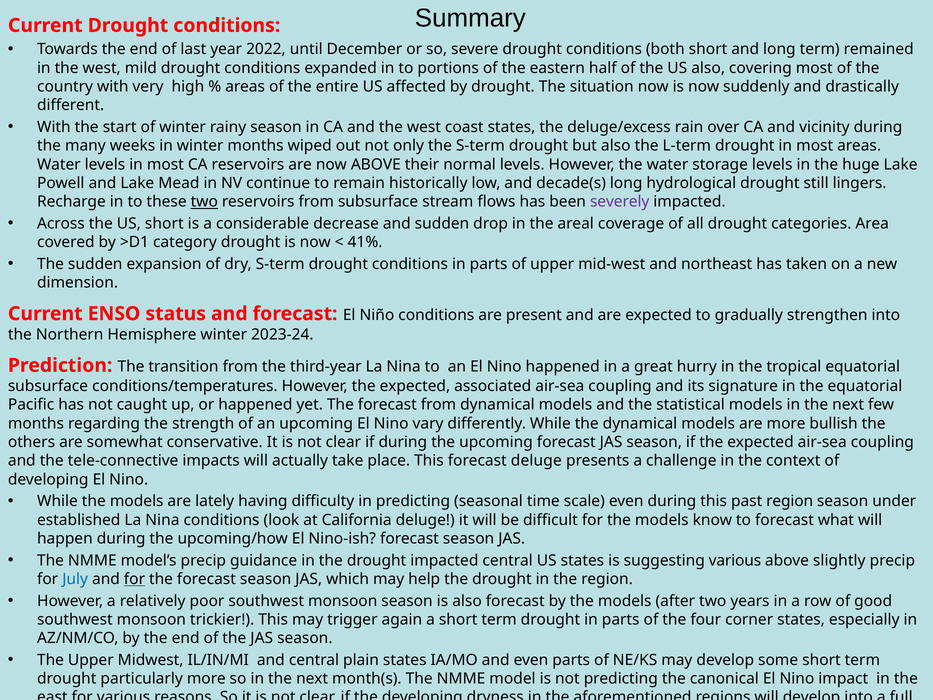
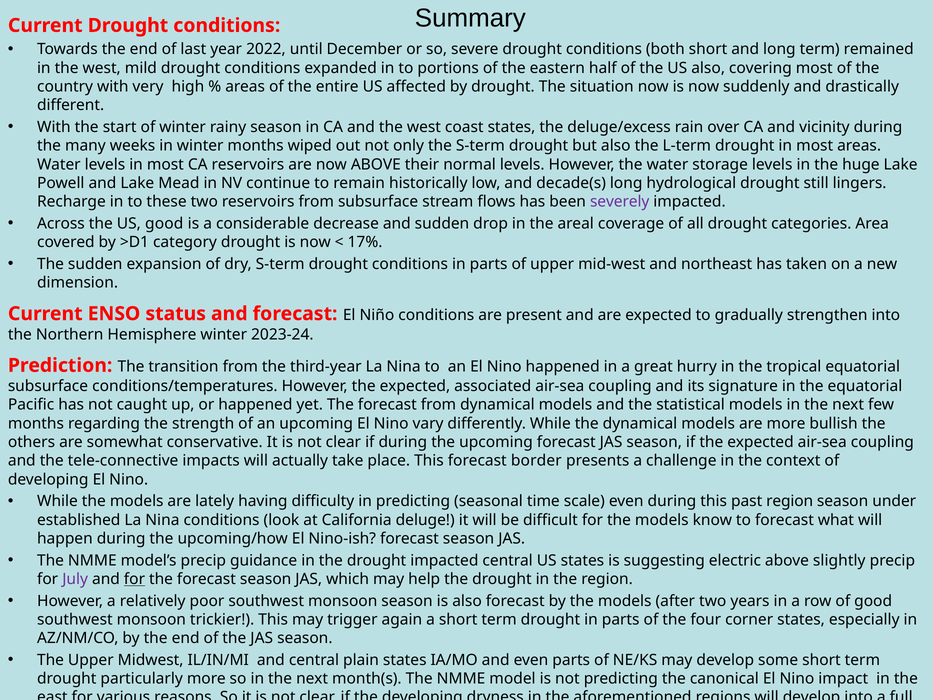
two underline: present -> none (204, 202)
US short: short -> good (164, 223)
41%: 41% -> 17% (365, 242)
forecast deluge: deluge -> border (536, 461)
suggesting various: various -> electric (735, 560)
July colour: blue -> purple (75, 579)
